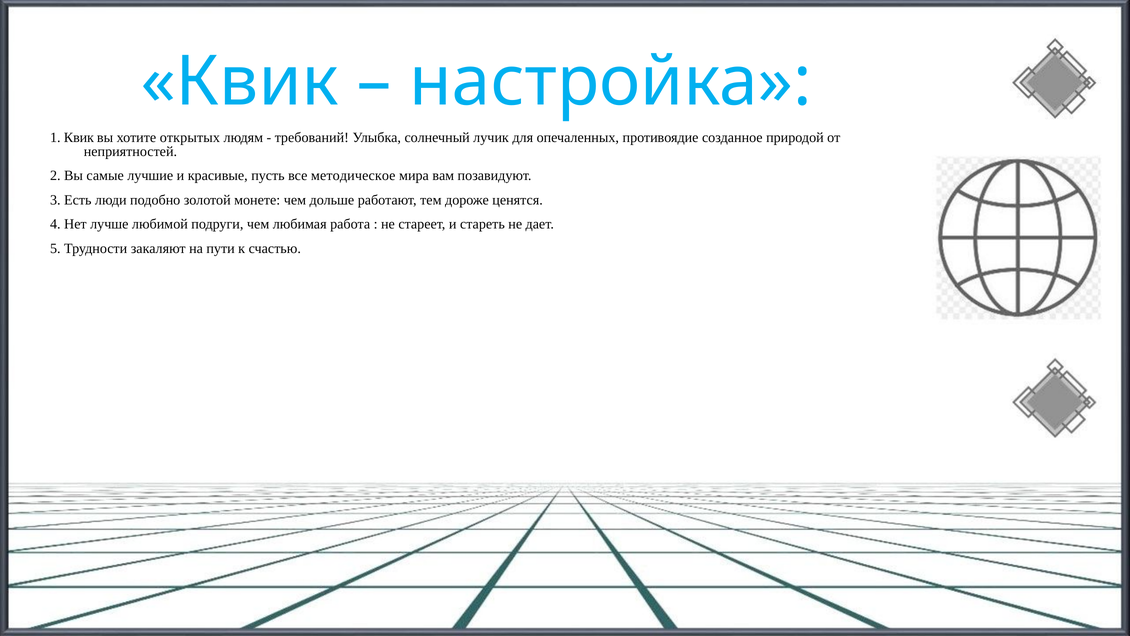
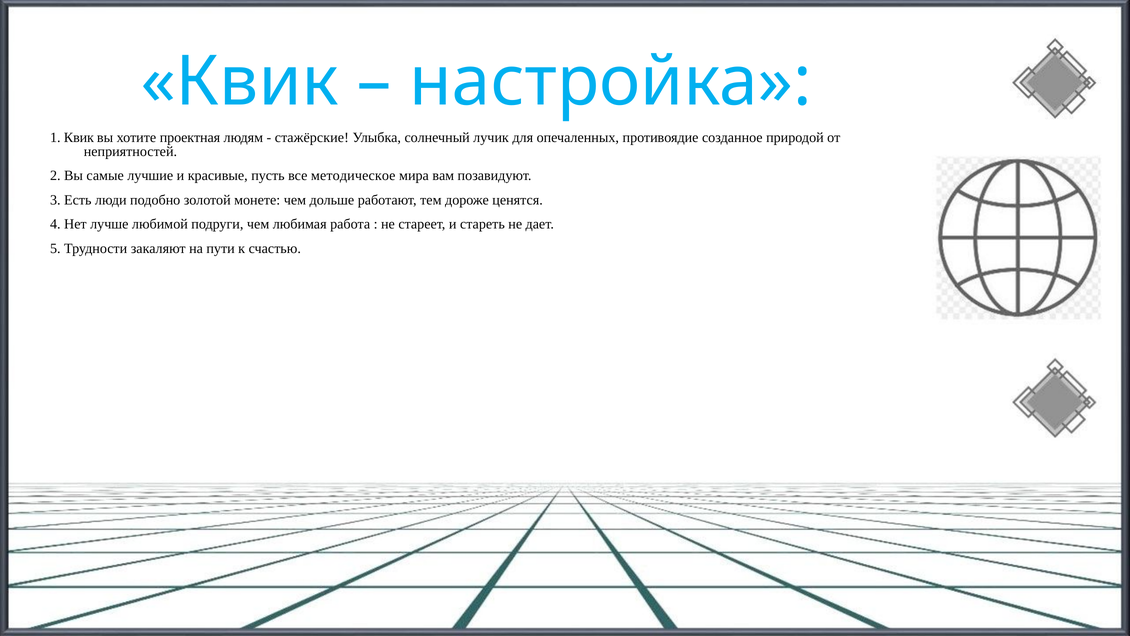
открытых: открытых -> проектная (190, 138)
требований: требований -> стажёрские (312, 138)
